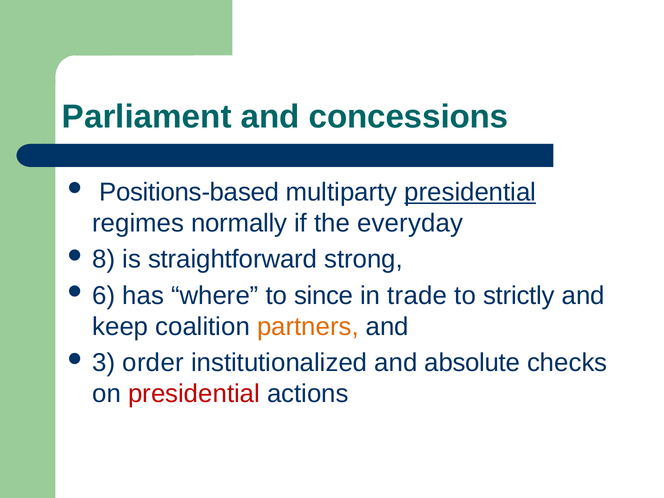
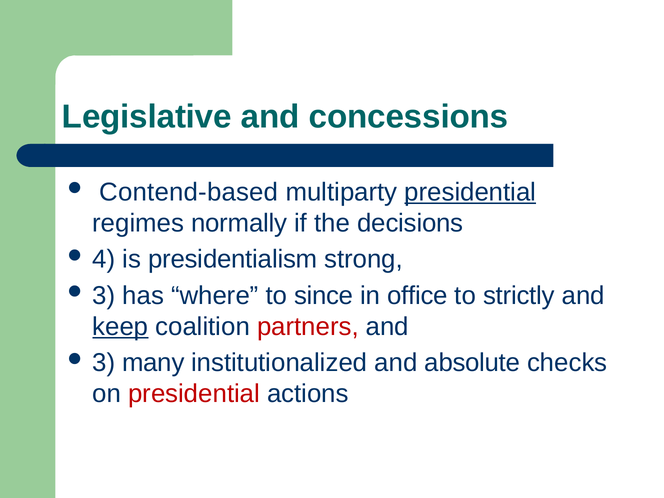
Parliament: Parliament -> Legislative (147, 117)
Positions-based: Positions-based -> Contend-based (189, 192)
everyday: everyday -> decisions (410, 223)
8: 8 -> 4 (104, 259)
straightforward: straightforward -> presidentialism (233, 259)
6: 6 -> 3 (104, 296)
trade: trade -> office (417, 296)
keep underline: none -> present (120, 327)
partners colour: orange -> red (308, 327)
order: order -> many (153, 363)
